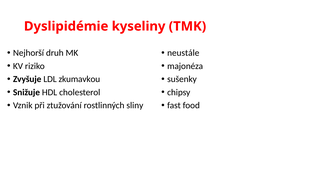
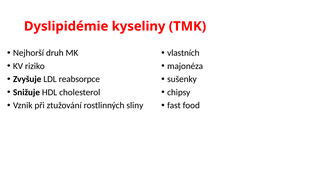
neustále: neustále -> vlastních (183, 53)
zkumavkou: zkumavkou -> reabsorpce (79, 79)
